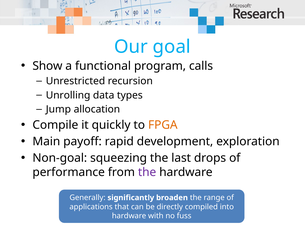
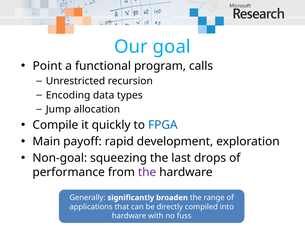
Show: Show -> Point (47, 66)
Unrolling: Unrolling -> Encoding (68, 96)
FPGA colour: orange -> blue (163, 125)
